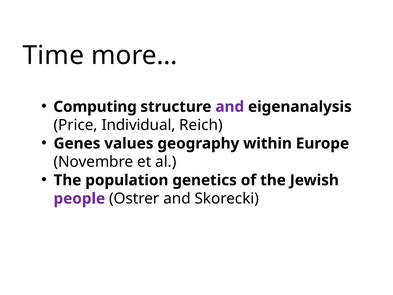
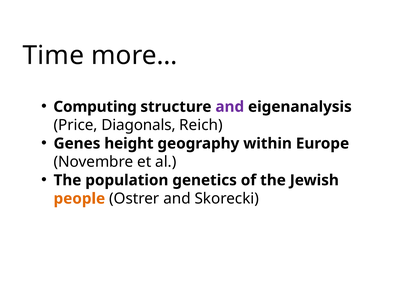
Individual: Individual -> Diagonals (138, 125)
values: values -> height (129, 143)
people colour: purple -> orange (79, 198)
